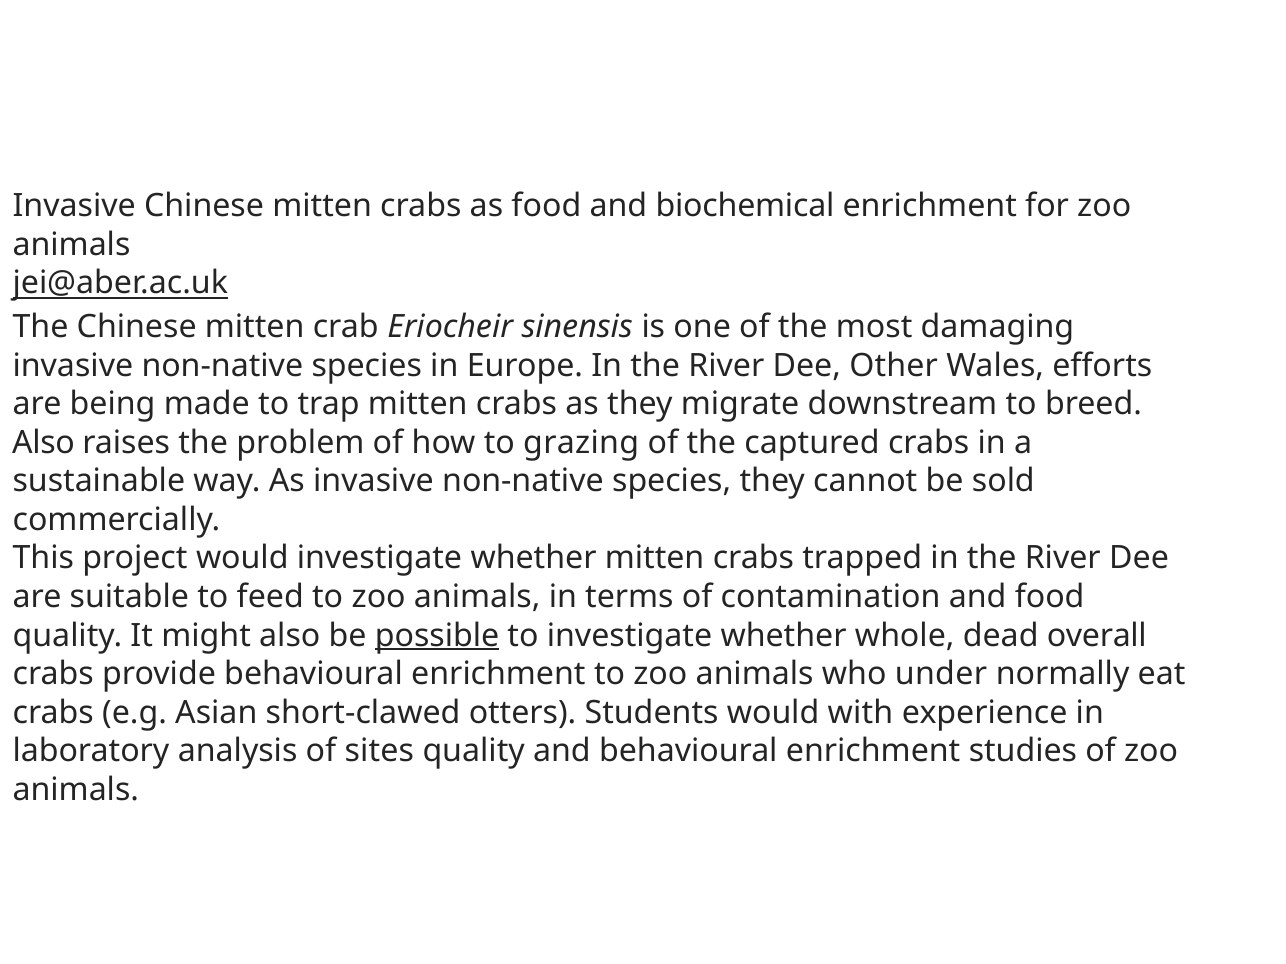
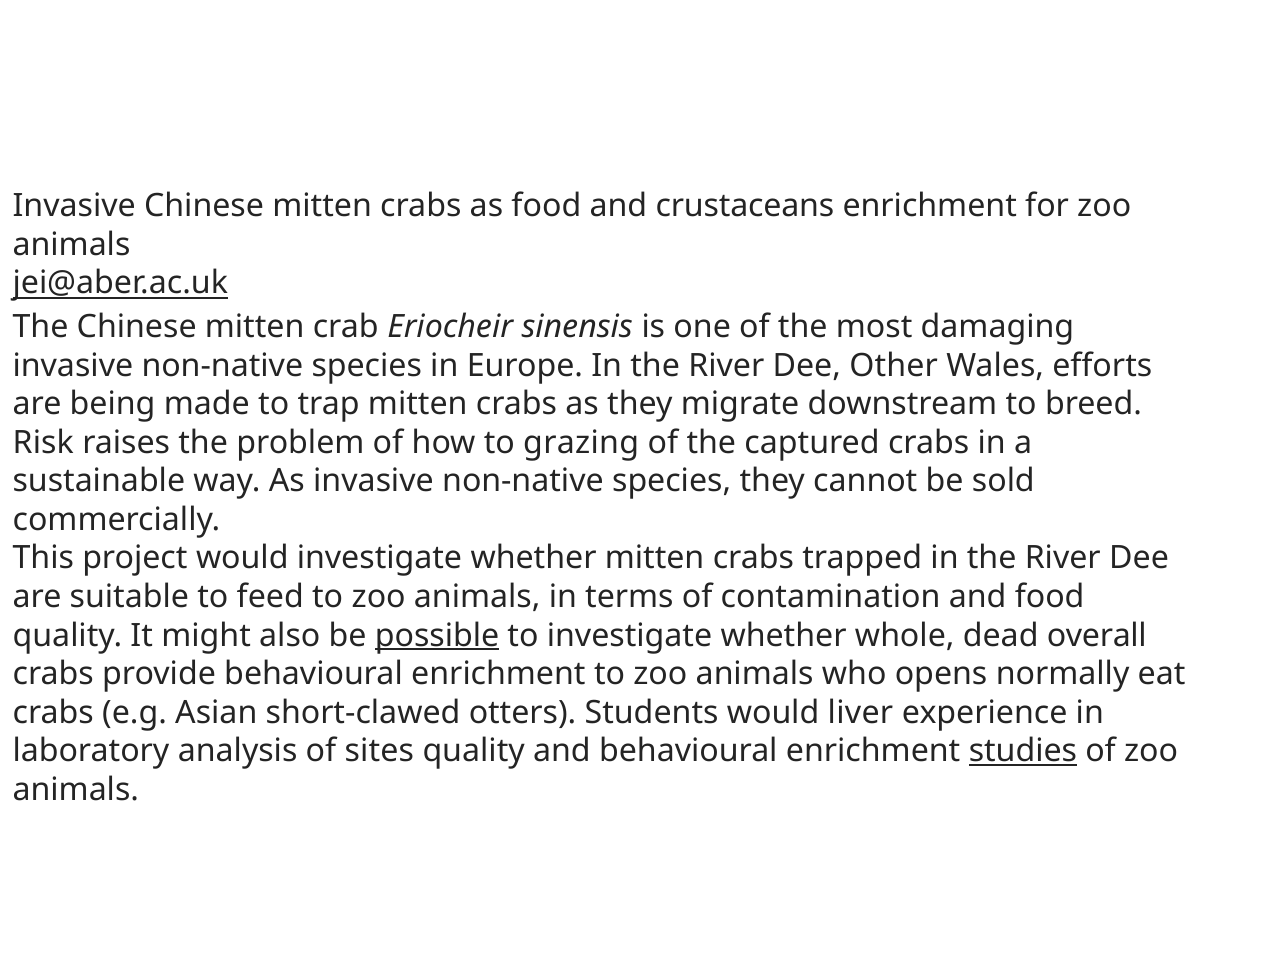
biochemical: biochemical -> crustaceans (745, 206)
Also: Also -> Risk (43, 443)
under: under -> opens (941, 674)
with: with -> liver (860, 713)
studies underline: none -> present (1023, 752)
